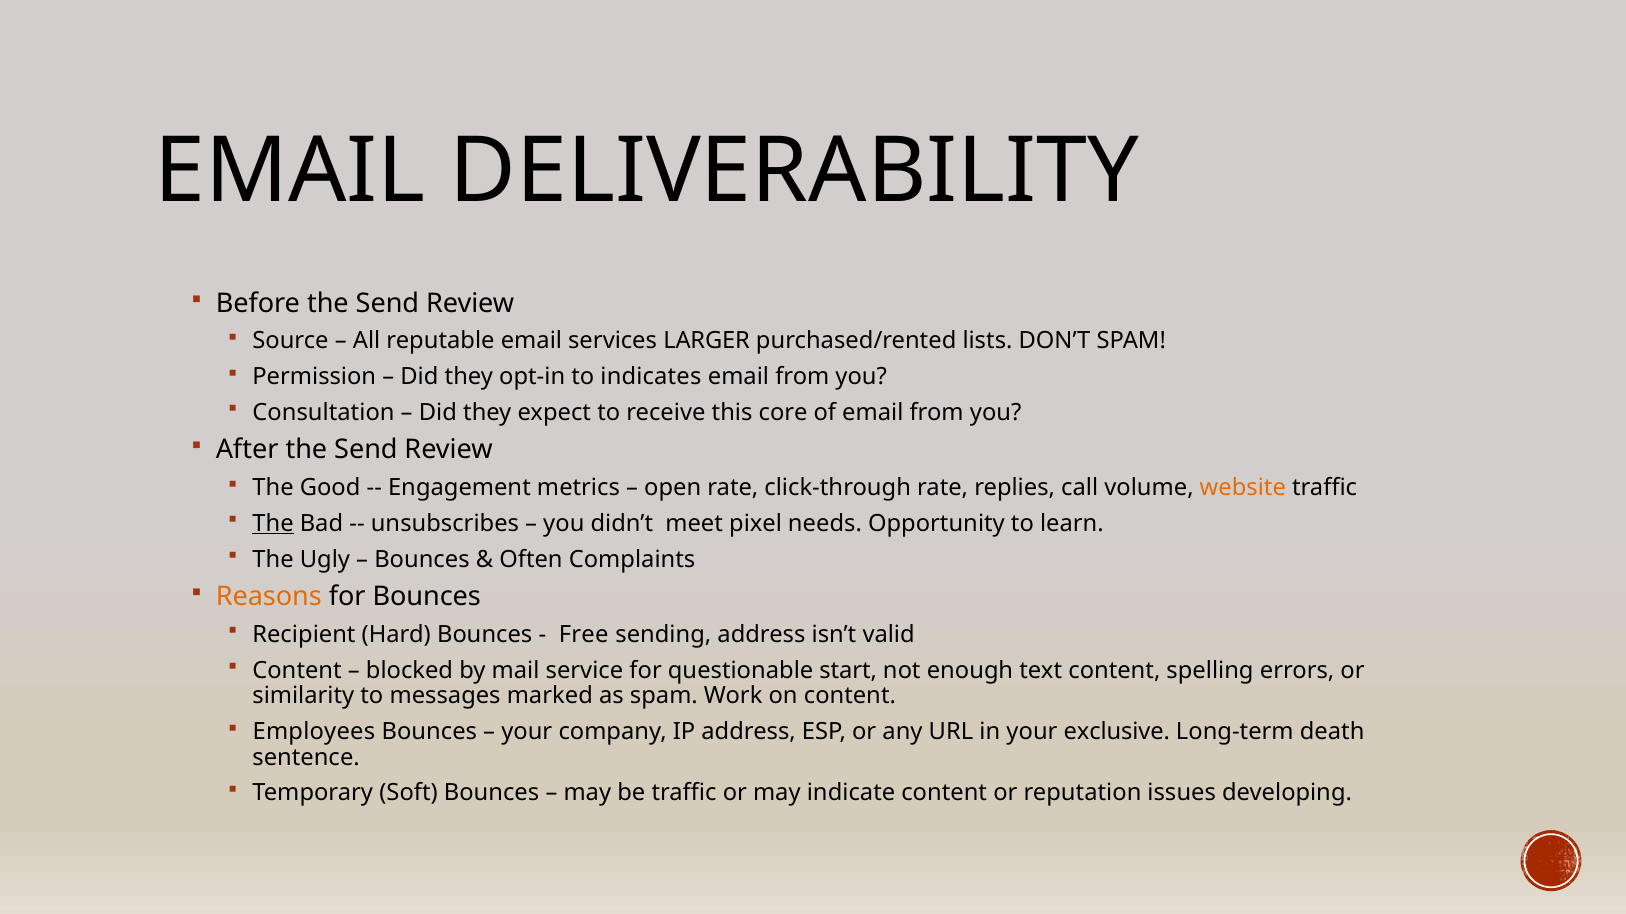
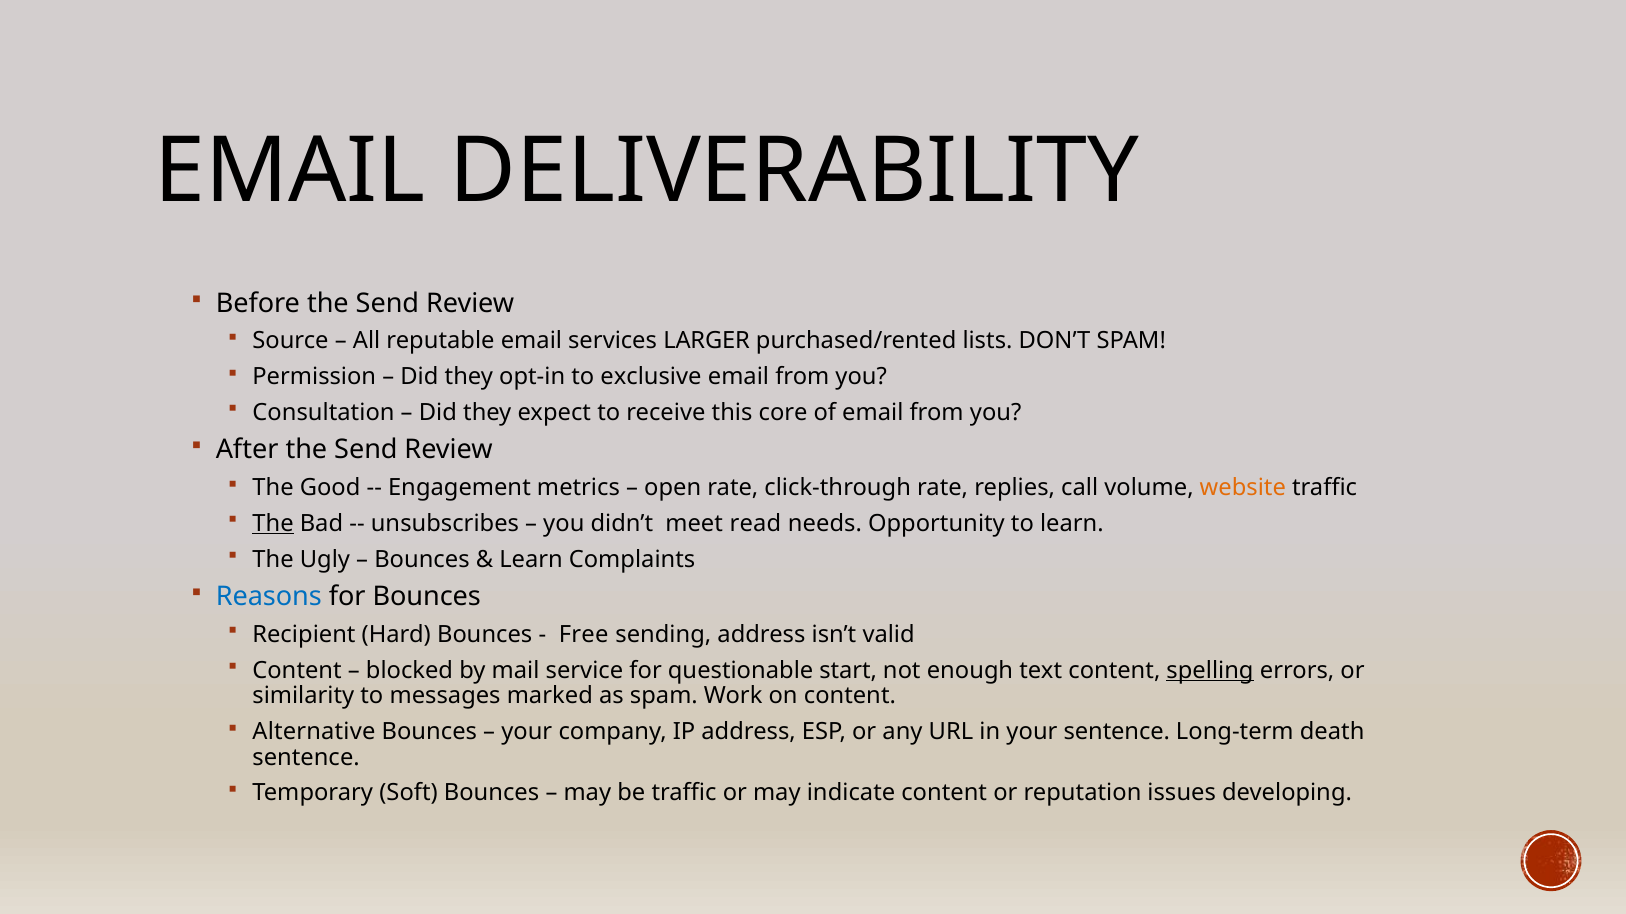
indicates: indicates -> exclusive (651, 377)
pixel: pixel -> read (755, 524)
Often: Often -> Learn (531, 560)
Reasons colour: orange -> blue (269, 597)
spelling underline: none -> present (1210, 671)
Employees: Employees -> Alternative (314, 732)
your exclusive: exclusive -> sentence (1117, 732)
